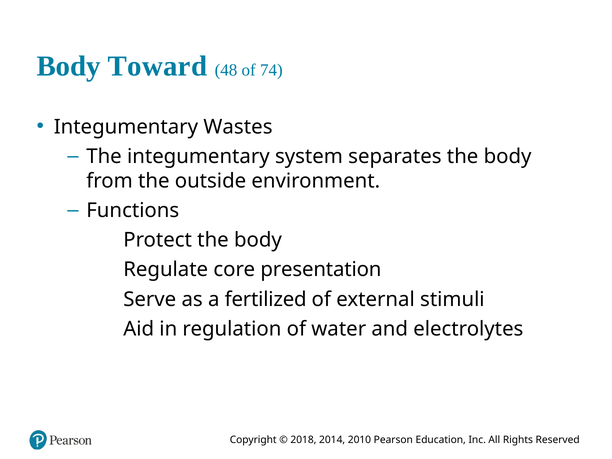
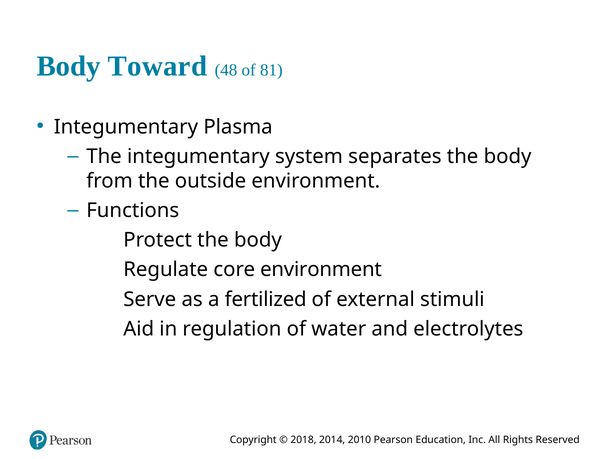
74: 74 -> 81 (271, 70)
Wastes: Wastes -> Plasma (238, 127)
core presentation: presentation -> environment (321, 270)
